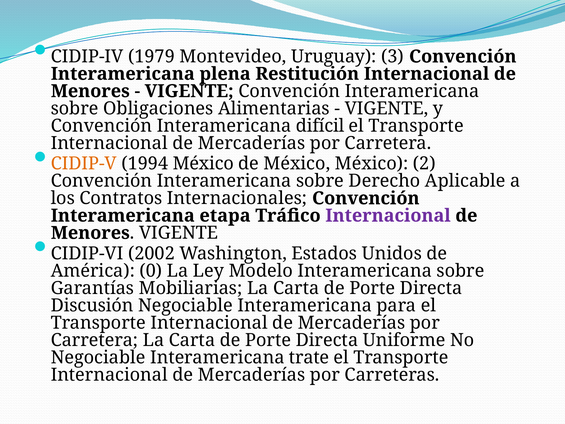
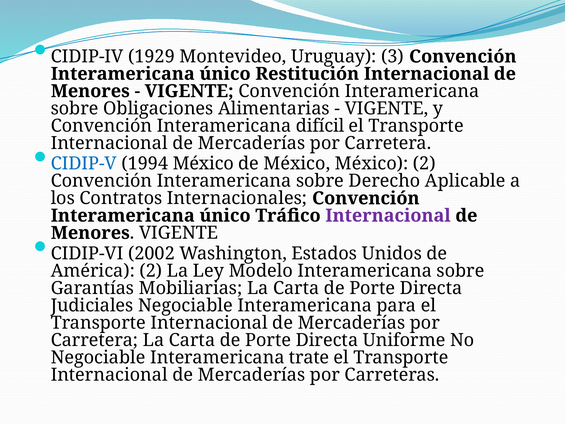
1979: 1979 -> 1929 (151, 57)
plena: plena -> único (225, 74)
CIDIP-V colour: orange -> blue (84, 164)
etapa: etapa -> único (225, 216)
América 0: 0 -> 2 (151, 271)
Discusión: Discusión -> Judiciales (92, 305)
